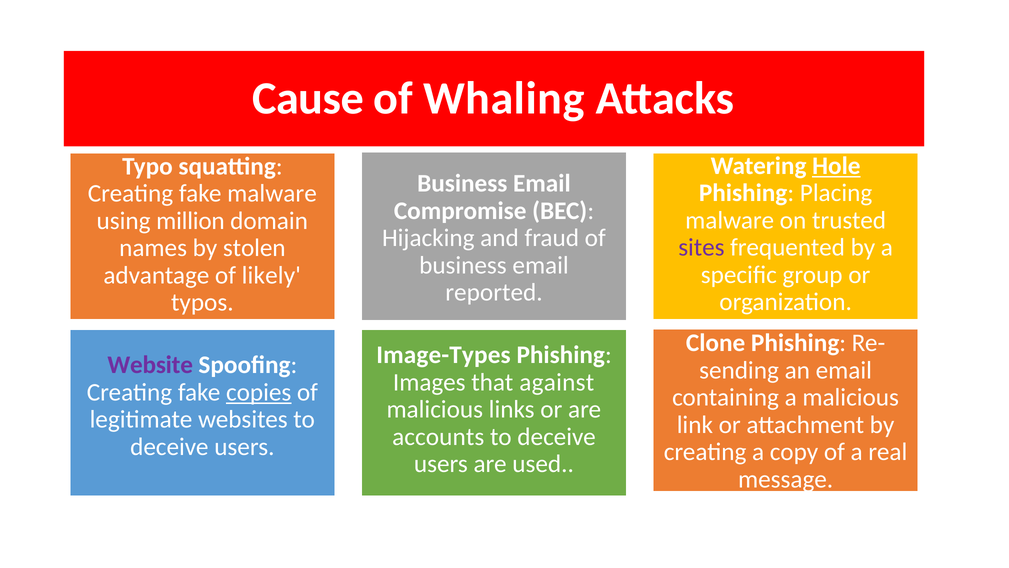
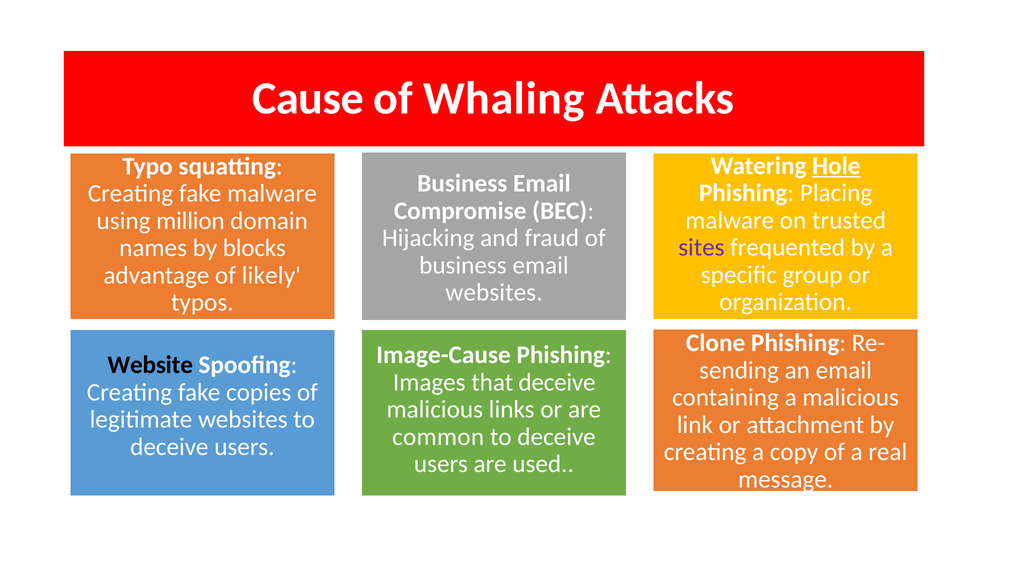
stolen: stolen -> blocks (254, 248)
reported: reported -> websites (494, 292)
Image-Types: Image-Types -> Image-Cause (444, 355)
Website colour: purple -> black (150, 365)
that against: against -> deceive (557, 382)
copies underline: present -> none (259, 392)
accounts: accounts -> common (438, 437)
